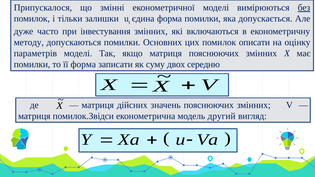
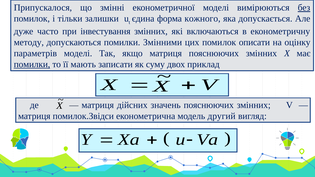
форма помилки: помилки -> кожного (202, 19)
Основних: Основних -> Змінними (163, 42)
помилки underline: none -> present (32, 64)
її форма: форма -> мають (83, 64)
середню: середню -> приклад (203, 64)
